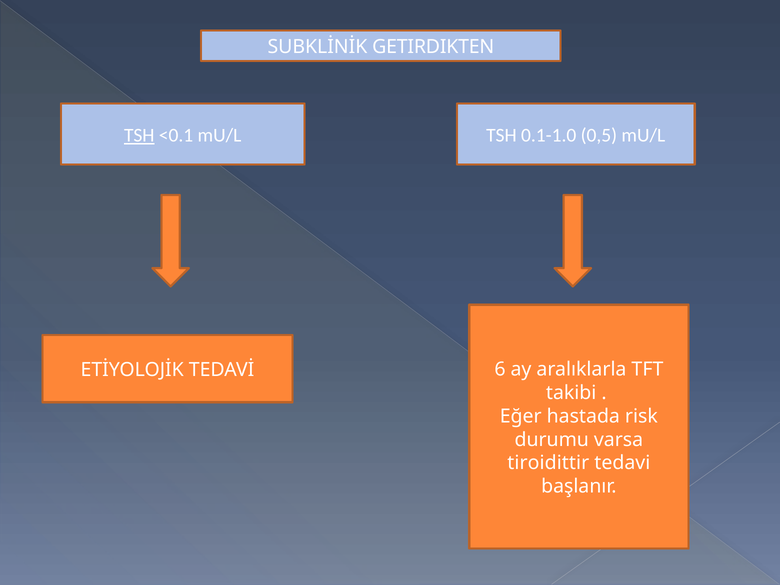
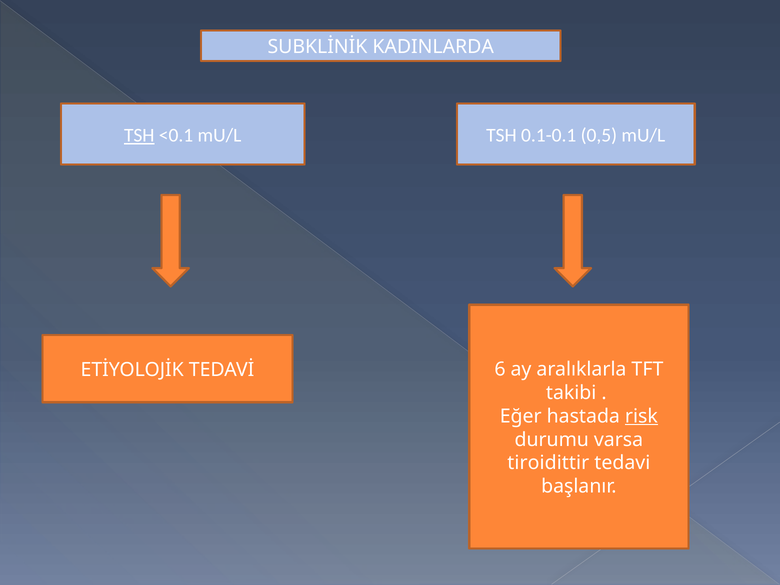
GETIRDIKTEN: GETIRDIKTEN -> KADINLARDA (433, 47)
0.1-1.0: 0.1-1.0 -> 0.1-0.1 (549, 135)
risk underline: none -> present (641, 416)
